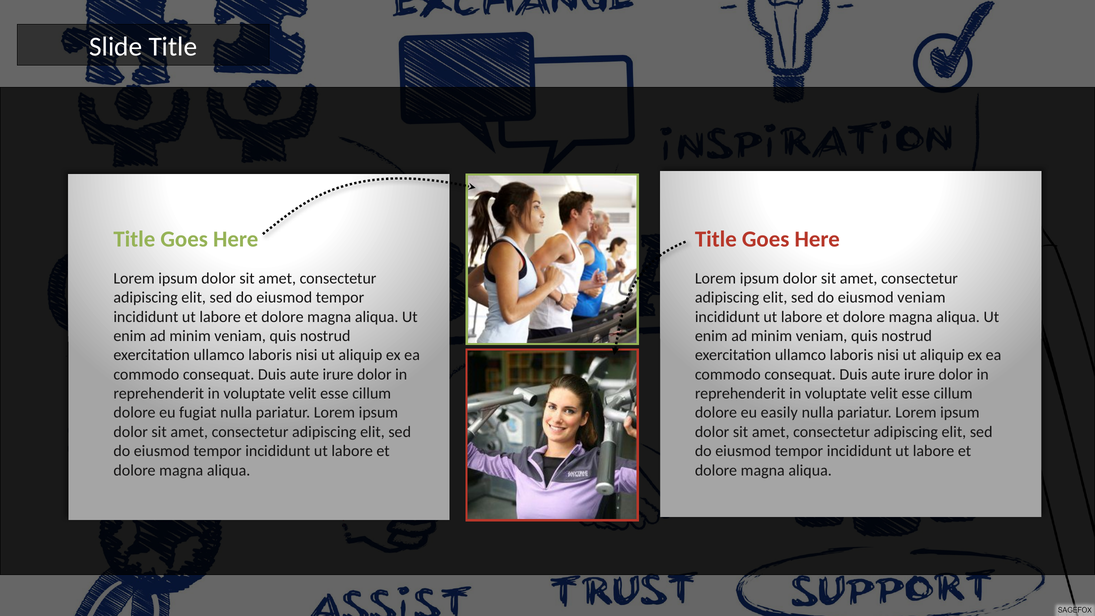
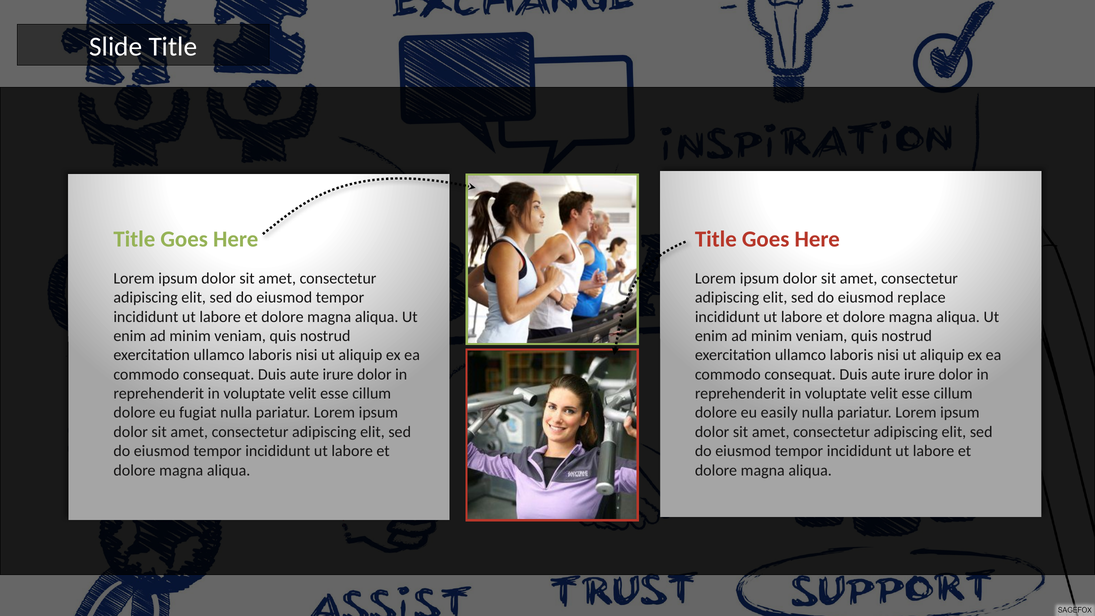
eiusmod veniam: veniam -> replace (921, 298)
